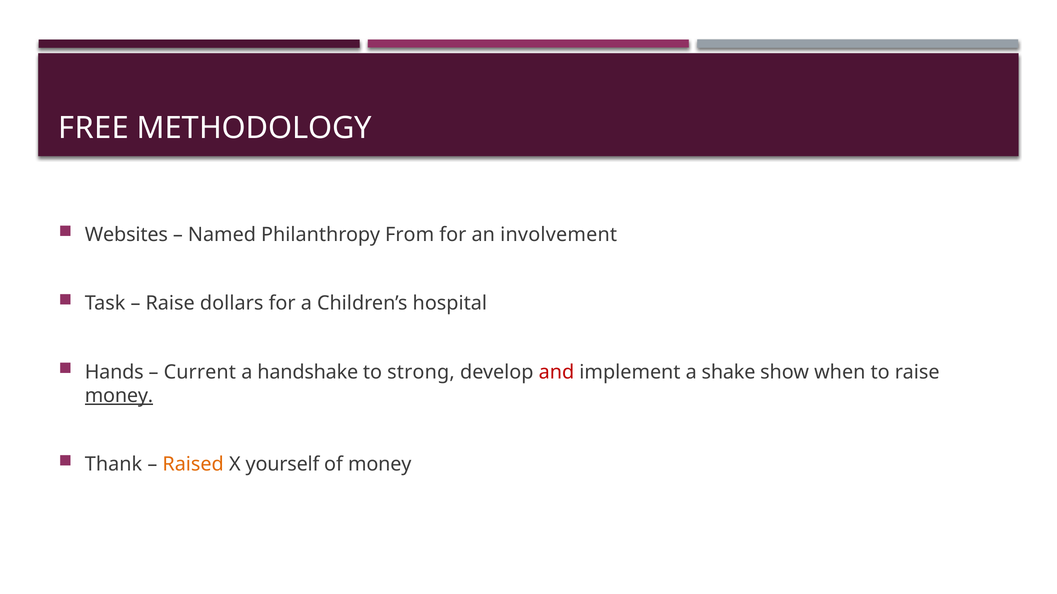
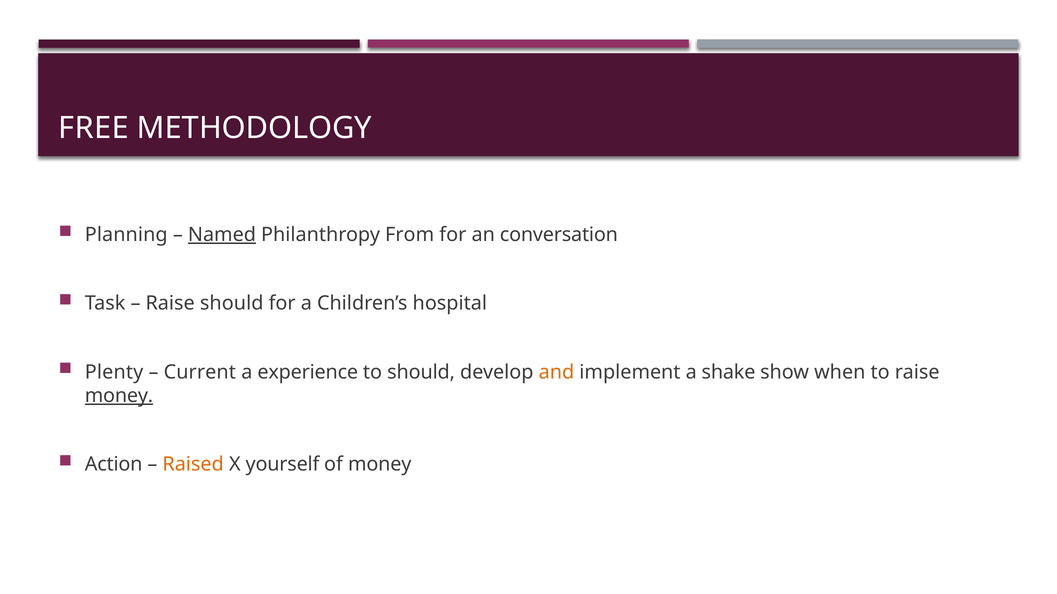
Websites: Websites -> Planning (126, 235)
Named underline: none -> present (222, 235)
involvement: involvement -> conversation (559, 235)
Raise dollars: dollars -> should (232, 304)
Hands: Hands -> Plenty (114, 372)
handshake: handshake -> experience (308, 372)
to strong: strong -> should (421, 372)
and colour: red -> orange (556, 372)
Thank: Thank -> Action (114, 465)
